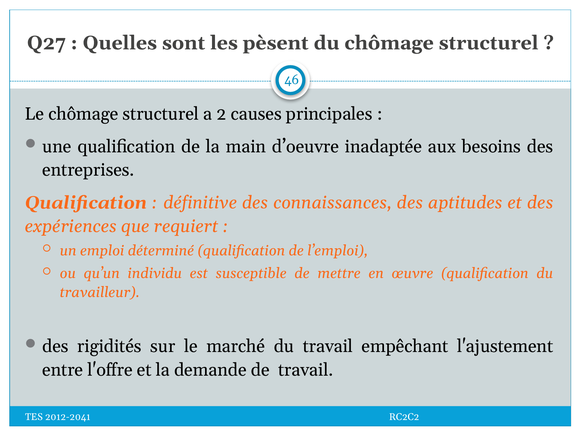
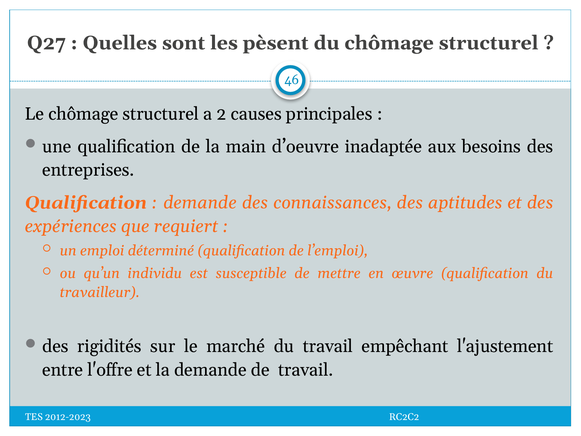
définitive: définitive -> demande (200, 203)
2012-2041: 2012-2041 -> 2012-2023 (68, 417)
